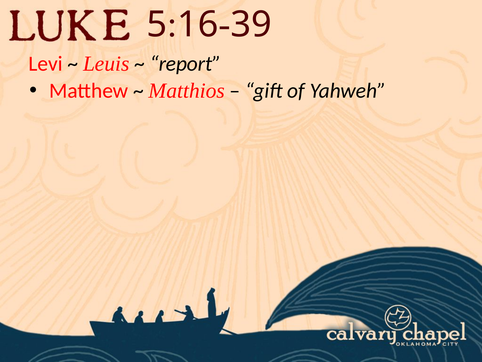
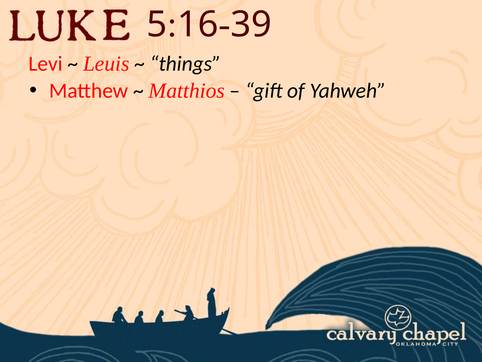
report: report -> things (185, 64)
